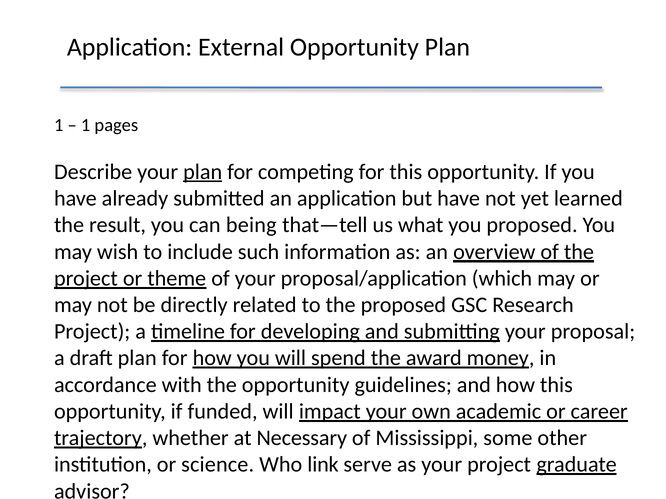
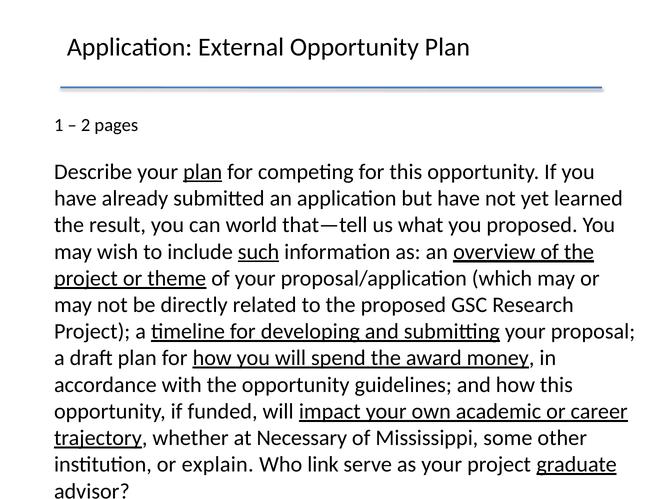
1: 1 -> 2 (86, 125)
being: being -> world (251, 225)
such underline: none -> present (259, 252)
science: science -> explain (218, 465)
